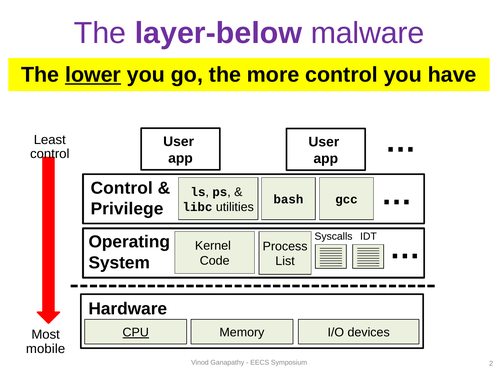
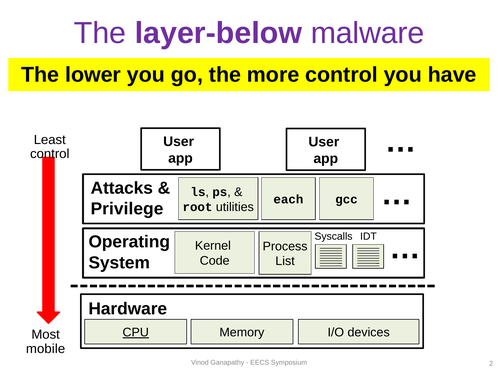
lower underline: present -> none (93, 75)
Control: Control -> Attacks (122, 188)
bash: bash -> each (288, 200)
libc: libc -> root (197, 207)
